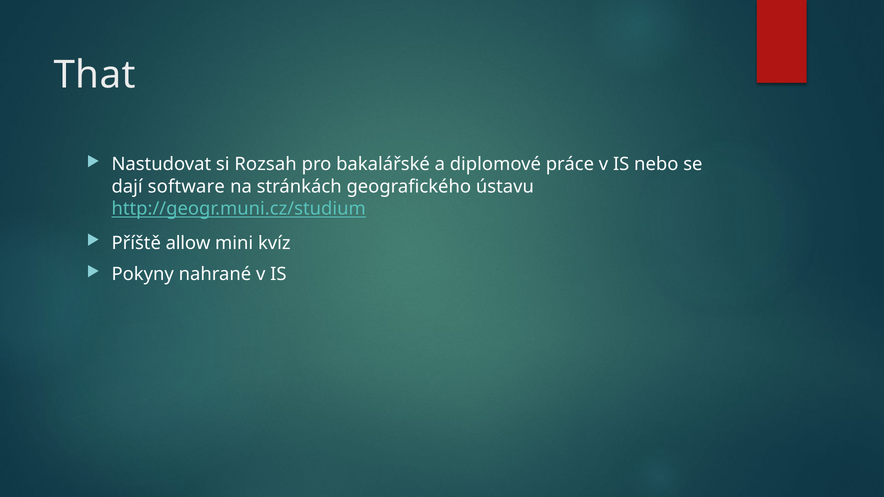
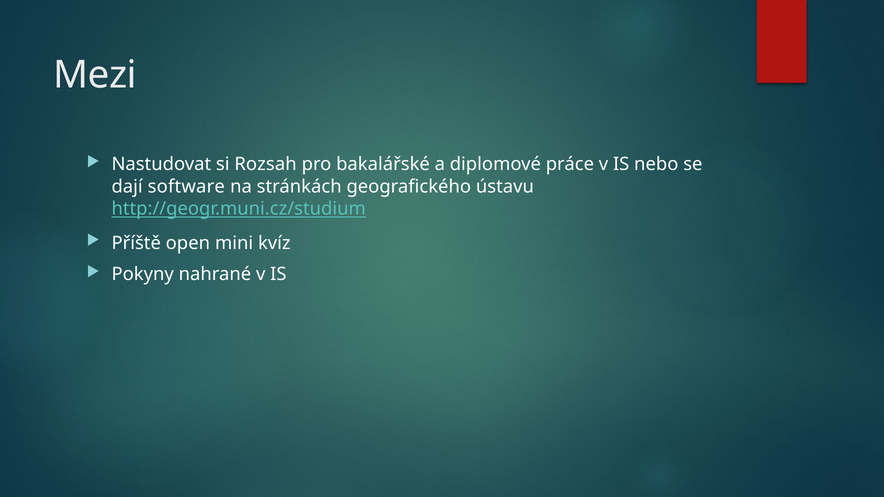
That: That -> Mezi (95, 75)
allow: allow -> open (188, 243)
